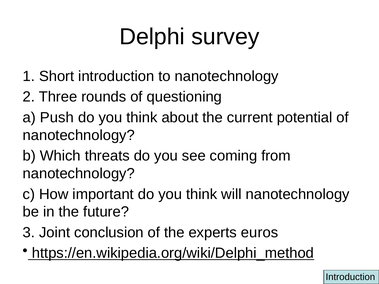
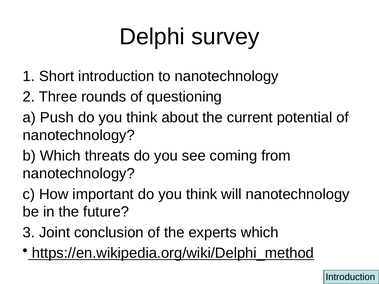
experts euros: euros -> which (260, 233)
